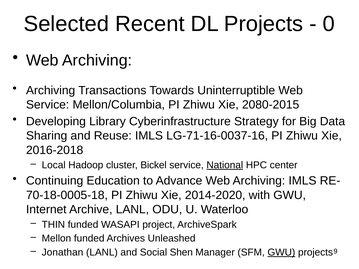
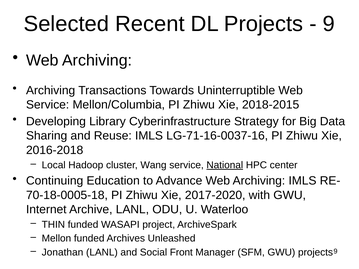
0: 0 -> 9 (329, 24)
2080-2015: 2080-2015 -> 2018-2015 (271, 105)
Bickel: Bickel -> Wang (154, 165)
2014-2020: 2014-2020 -> 2017-2020 (215, 195)
Shen: Shen -> Front (181, 253)
GWU underline: present -> none (281, 253)
